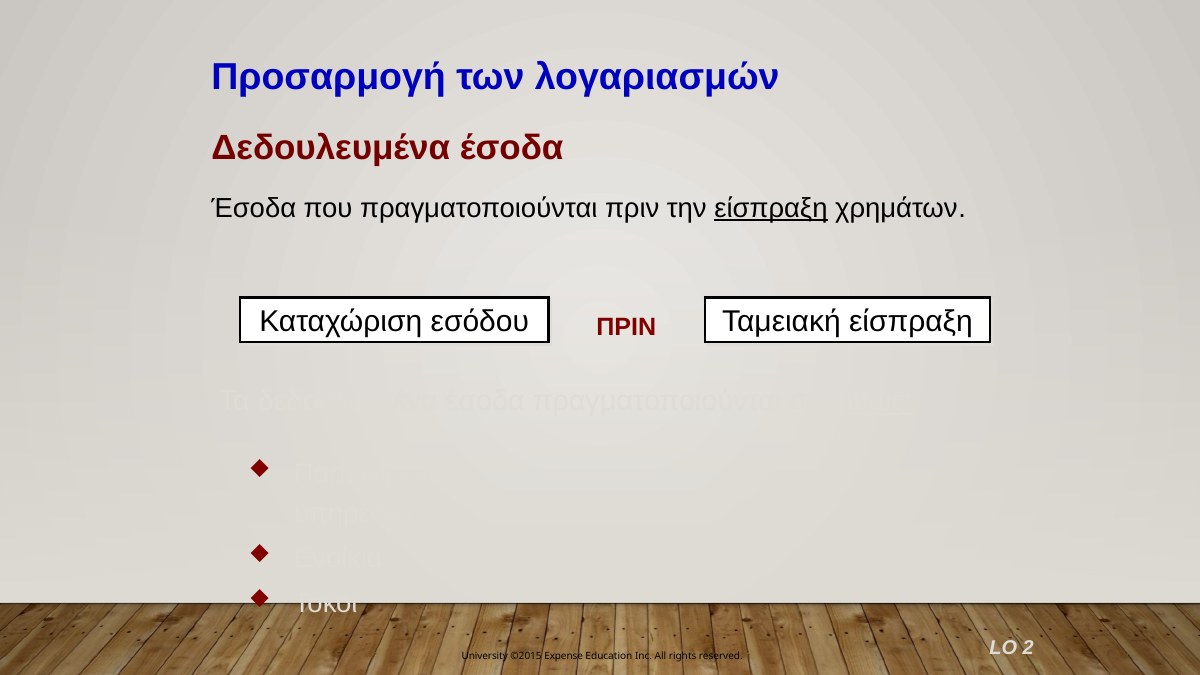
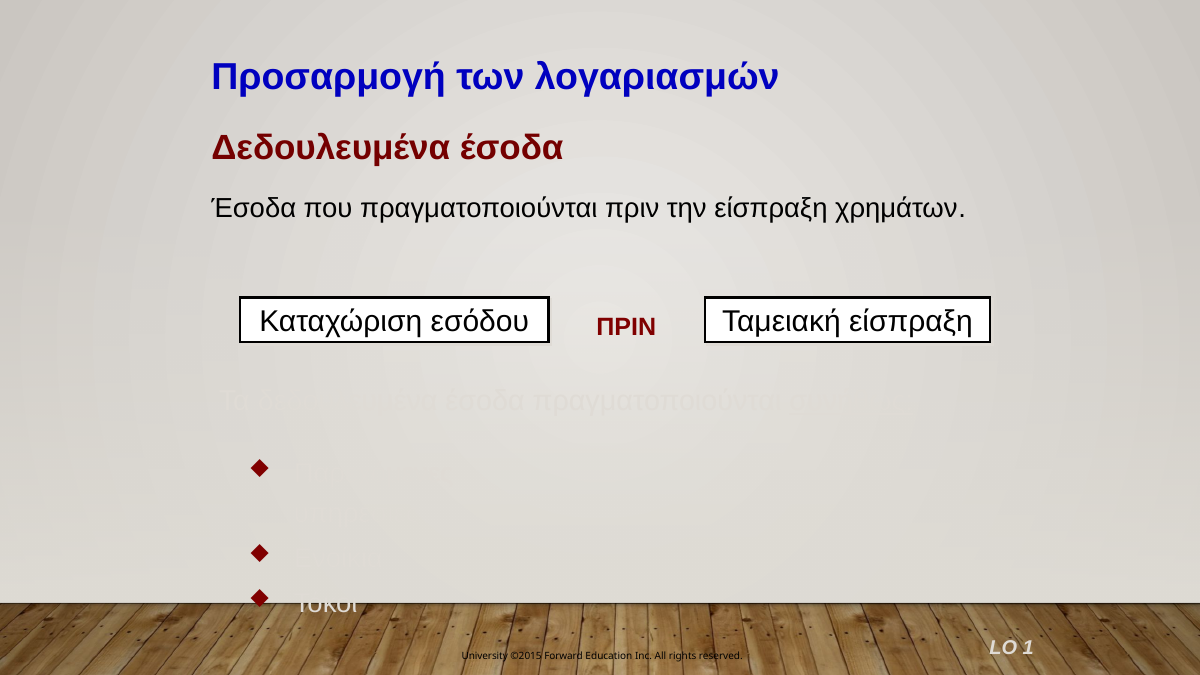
είσπραξη underline: present -> none (771, 208)
2: 2 -> 1 (1028, 648)
Expense: Expense -> Forward (564, 656)
